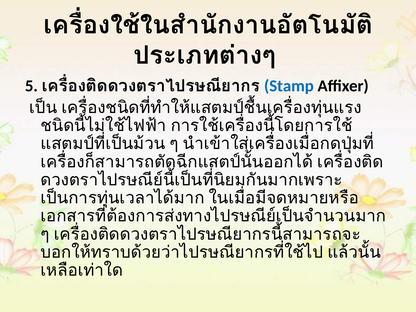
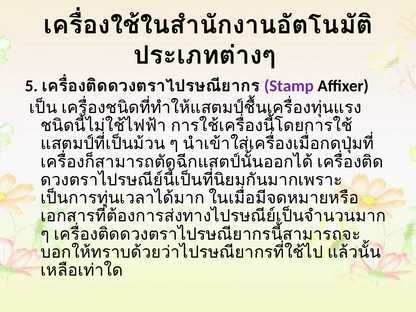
Stamp colour: blue -> purple (289, 86)
